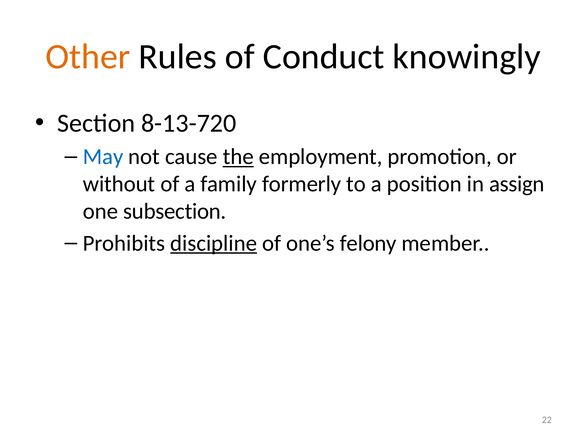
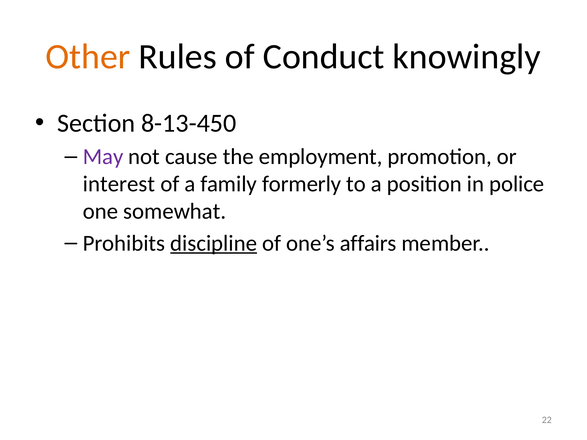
8-13-720: 8-13-720 -> 8-13-450 (189, 123)
May colour: blue -> purple (103, 157)
the underline: present -> none (238, 157)
without: without -> interest (119, 184)
assign: assign -> police (517, 184)
subsection: subsection -> somewhat (175, 212)
felony: felony -> affairs (368, 243)
